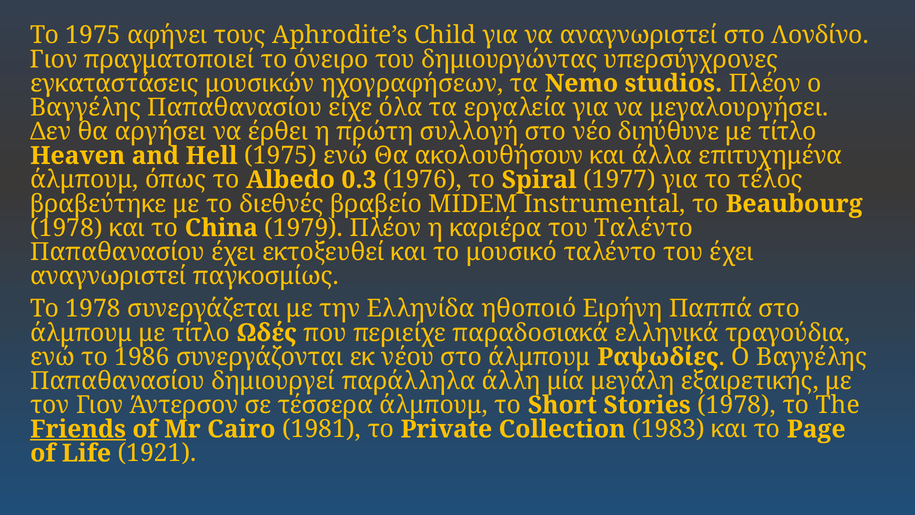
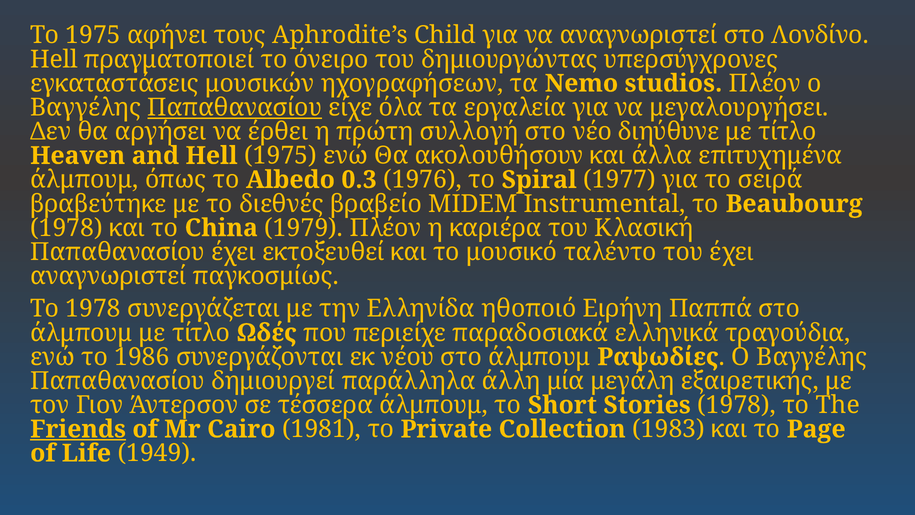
Γιον: Γιον -> Hell (54, 59)
Παπαθανασίου underline: none -> present (235, 107)
τέλος: τέλος -> σειρά (770, 180)
του Ταλέντο: Ταλέντο -> Κλασική (644, 228)
1921: 1921 -> 1949 (157, 453)
